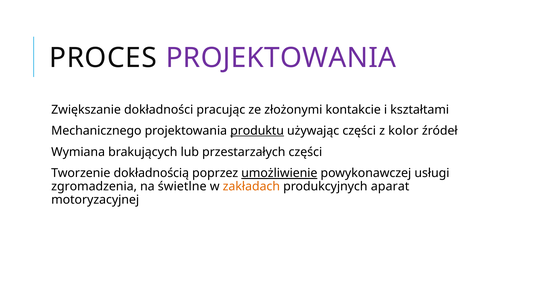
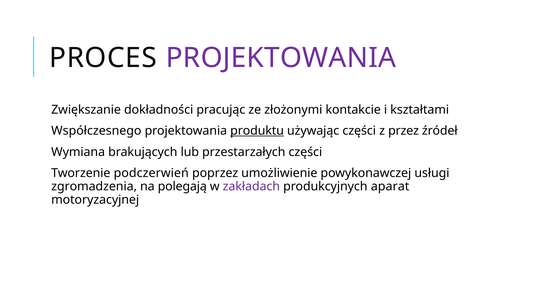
Mechanicznego: Mechanicznego -> Współczesnego (96, 131)
kolor: kolor -> przez (404, 131)
dokładnością: dokładnością -> podczerwień (151, 173)
umożliwienie underline: present -> none (279, 173)
świetlne: świetlne -> polegają (182, 186)
zakładach colour: orange -> purple (251, 186)
